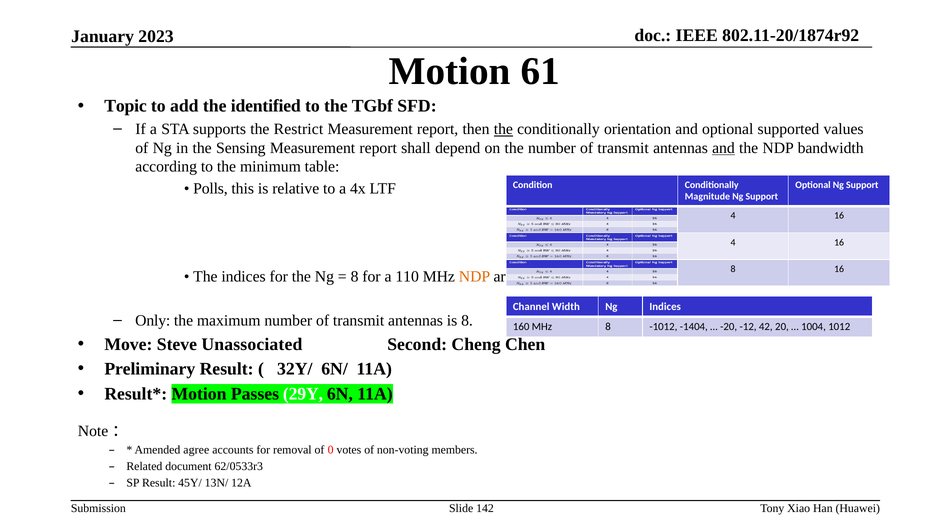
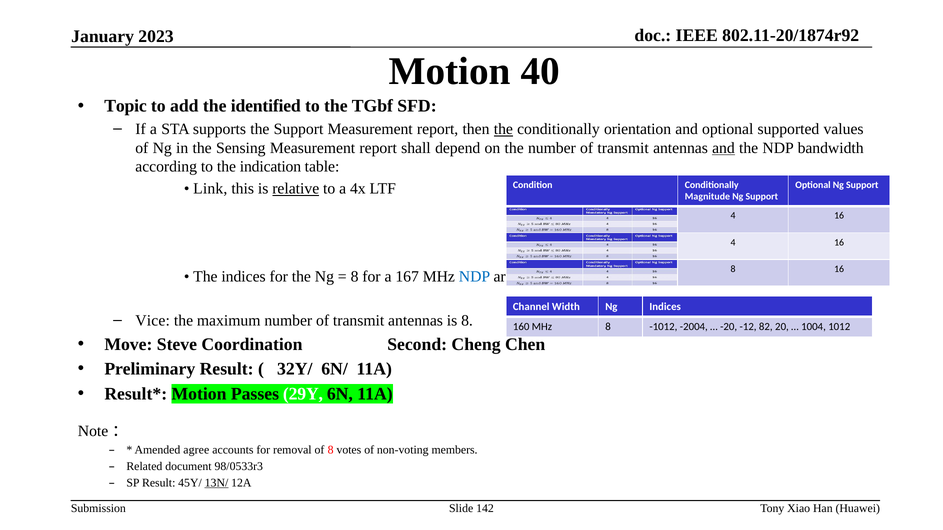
61: 61 -> 40 (540, 71)
the Restrict: Restrict -> Support (299, 129)
minimum: minimum -> indication (271, 167)
Polls: Polls -> Link (210, 189)
relative underline: none -> present (296, 189)
110: 110 -> 167 (407, 277)
NDP colour: orange -> blue (474, 277)
Only: Only -> Vice (153, 321)
-1404: -1404 -> -2004 (694, 327)
42: 42 -> 82 (766, 327)
Unassociated: Unassociated -> Coordination (252, 345)
of 0: 0 -> 8 (331, 450)
62/0533r3: 62/0533r3 -> 98/0533r3 (239, 467)
13N/ underline: none -> present (217, 483)
